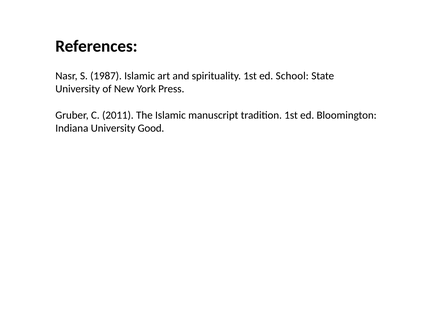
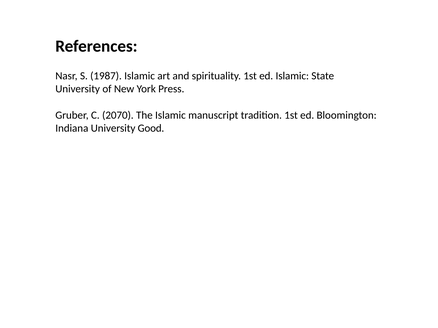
ed School: School -> Islamic (292, 76)
2011: 2011 -> 2070 (118, 115)
